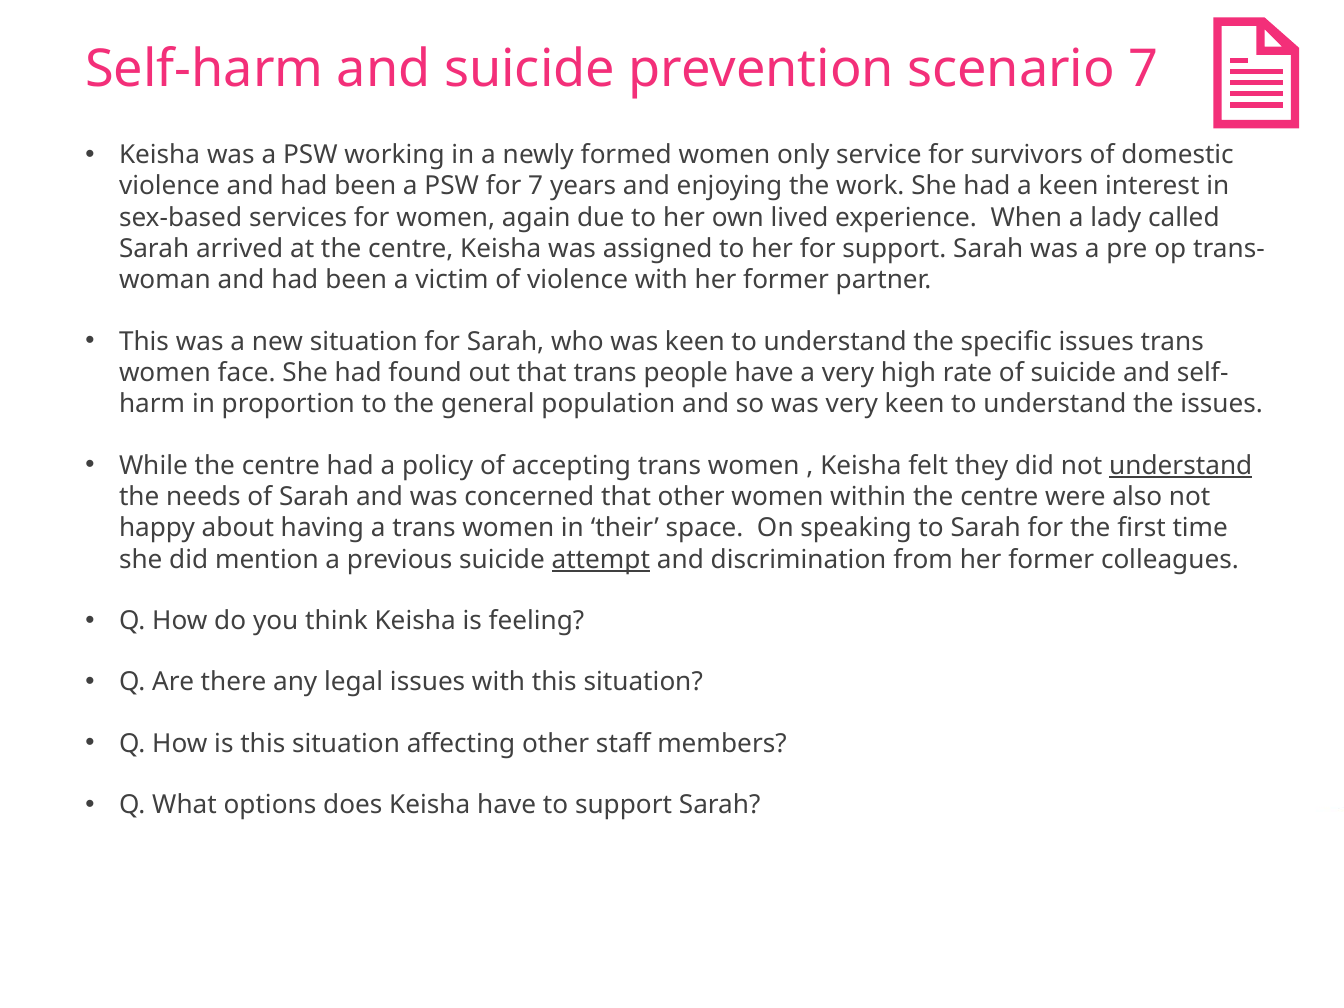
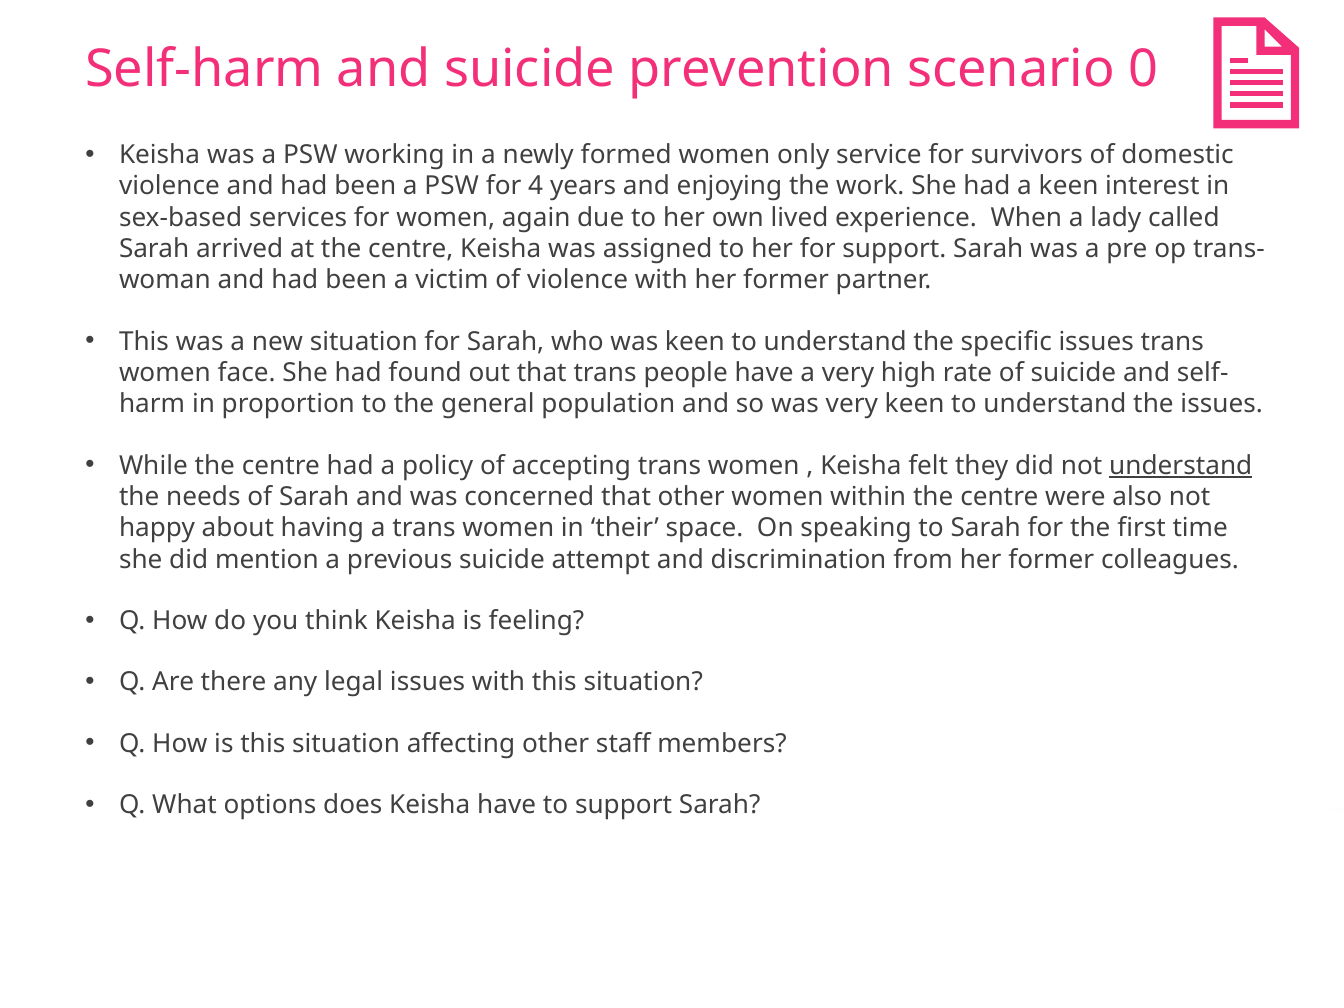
scenario 7: 7 -> 0 (1144, 70)
for 7: 7 -> 4 (536, 186)
attempt underline: present -> none (601, 560)
